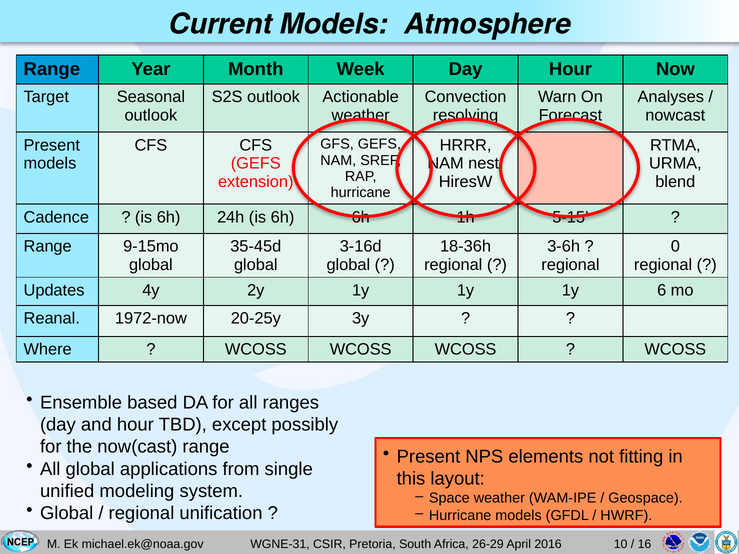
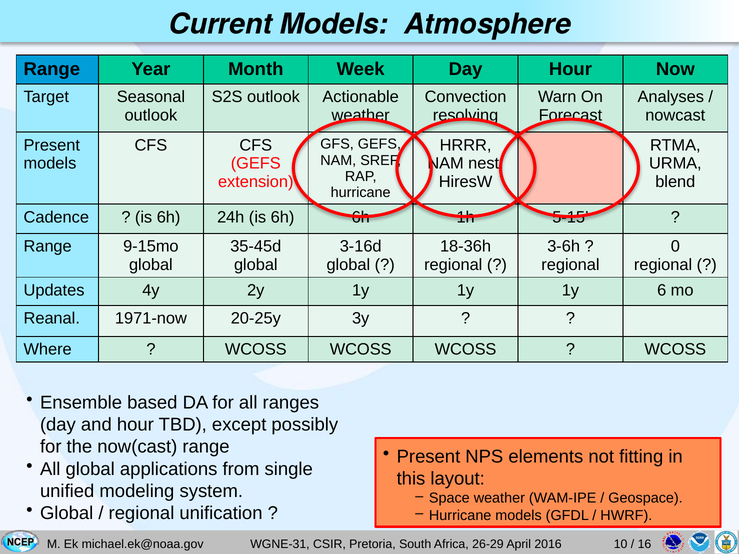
1972-now: 1972-now -> 1971-now (151, 319)
